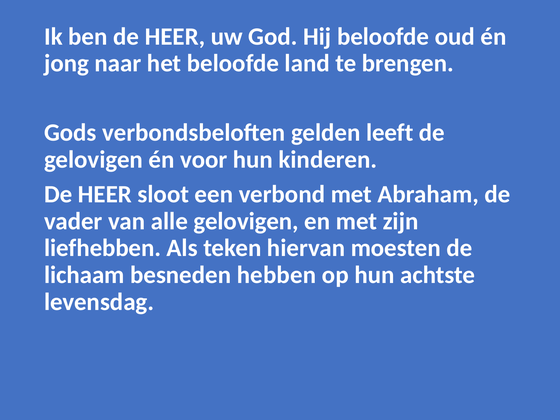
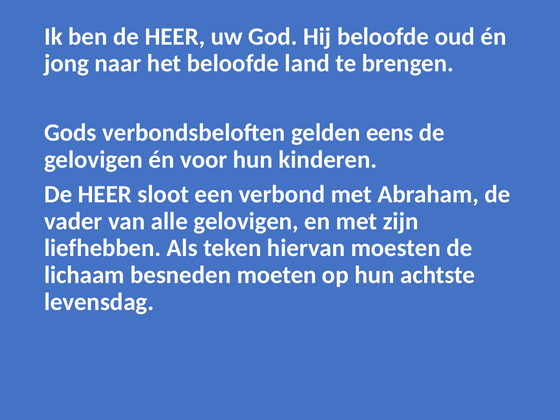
leeft: leeft -> eens (390, 133)
hebben: hebben -> moeten (277, 275)
